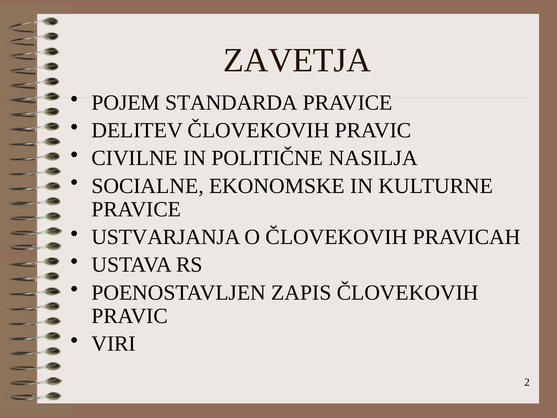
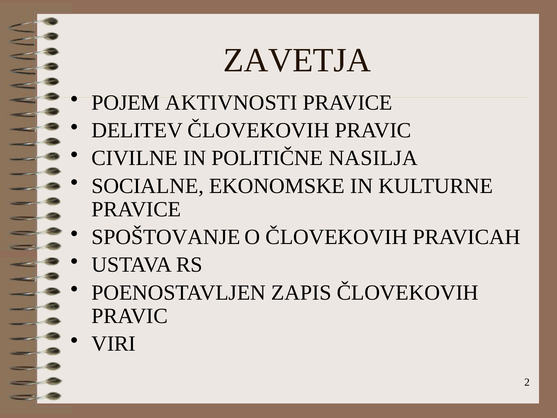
STANDARDA: STANDARDA -> AKTIVNOSTI (231, 103)
USTVARJANJA: USTVARJANJA -> SPOŠTOVANJE (166, 237)
